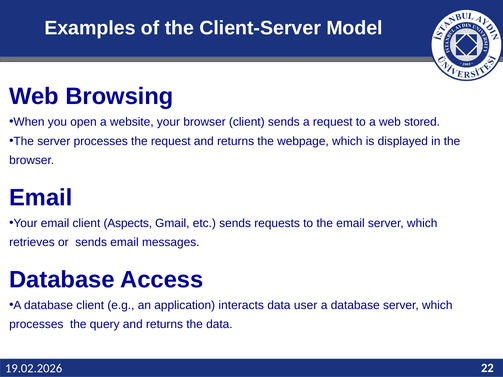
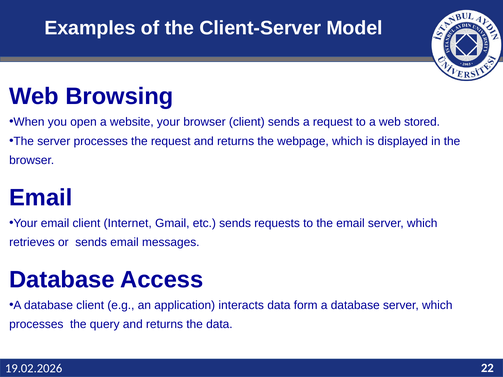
Aspects: Aspects -> Internet (128, 223)
user: user -> form (306, 305)
